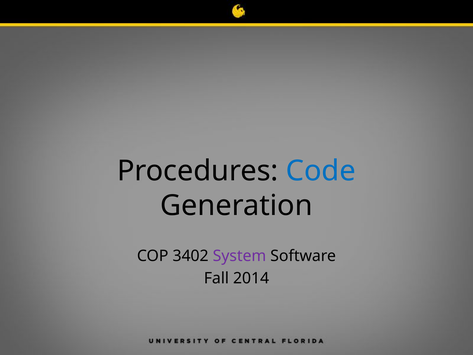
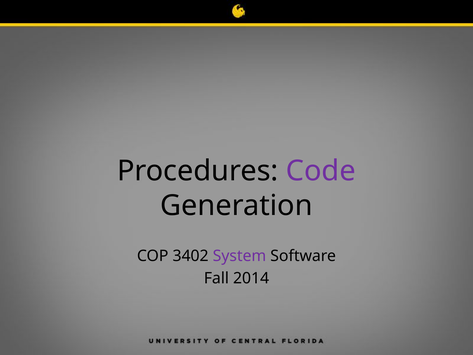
Code colour: blue -> purple (321, 171)
